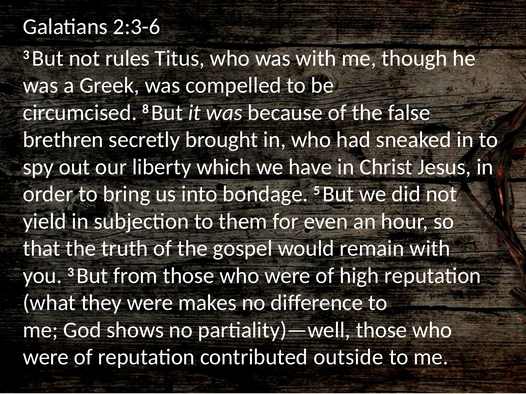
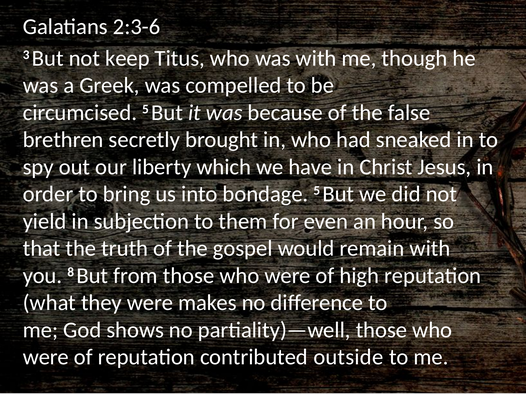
rules: rules -> keep (127, 58)
circumcised 8: 8 -> 5 (145, 109)
you 3: 3 -> 8 (71, 272)
